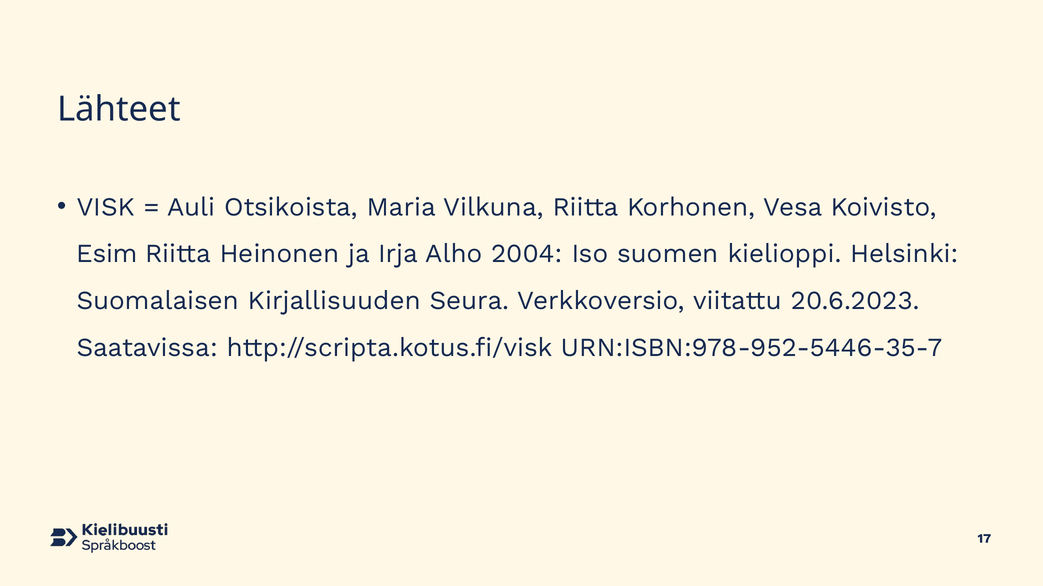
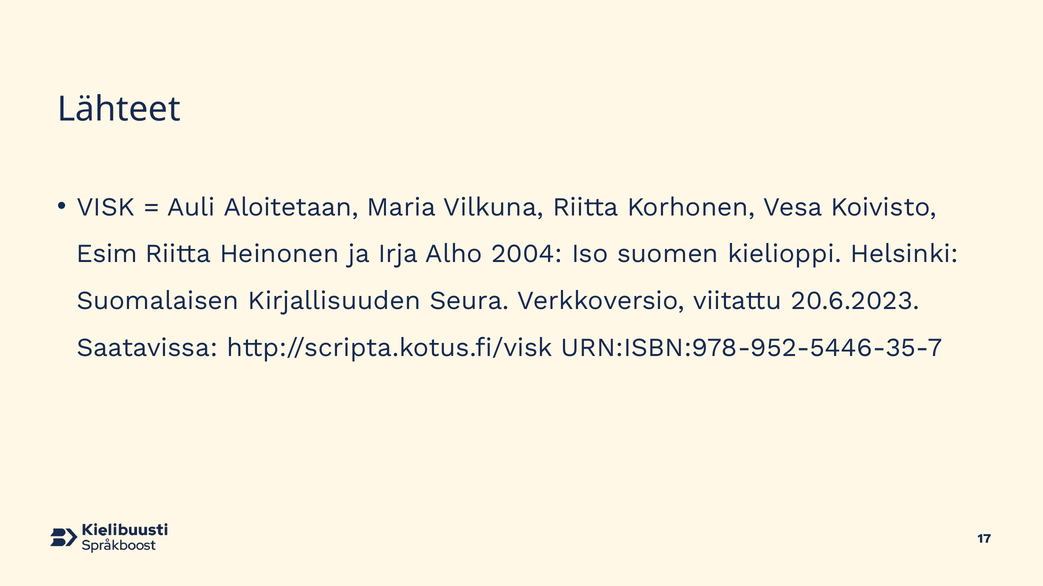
Otsikoista: Otsikoista -> Aloitetaan (291, 207)
